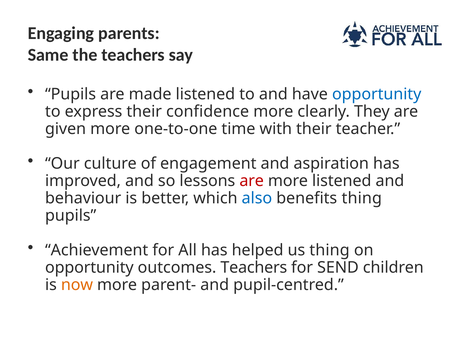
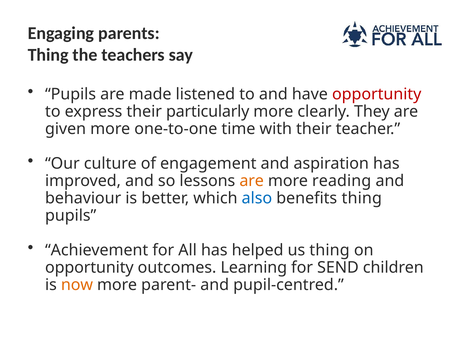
Same: Same -> Thing (48, 55)
opportunity colour: blue -> red (377, 94)
confidence: confidence -> particularly (208, 111)
are colour: red -> orange (252, 180)
more listened: listened -> reading (342, 180)
outcomes Teachers: Teachers -> Learning (254, 267)
